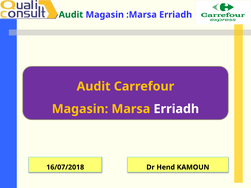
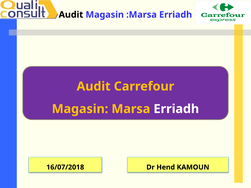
Audit colour: green -> black (71, 15)
